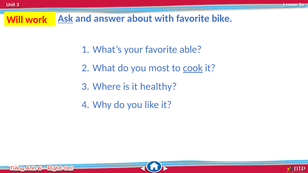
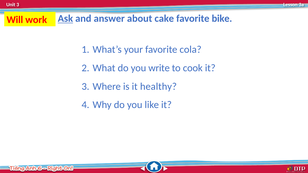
with: with -> cake (164, 19)
able: able -> cola (191, 50)
most: most -> write (159, 68)
cook underline: present -> none (193, 68)
